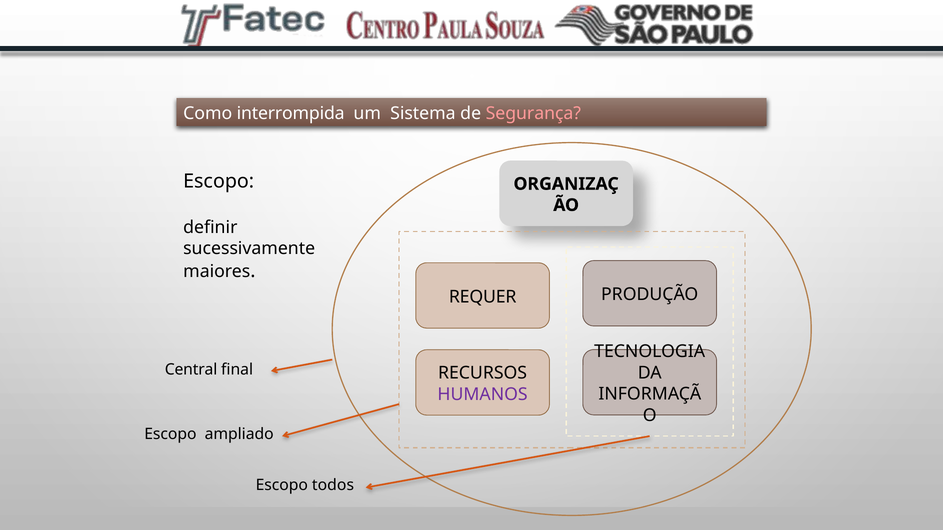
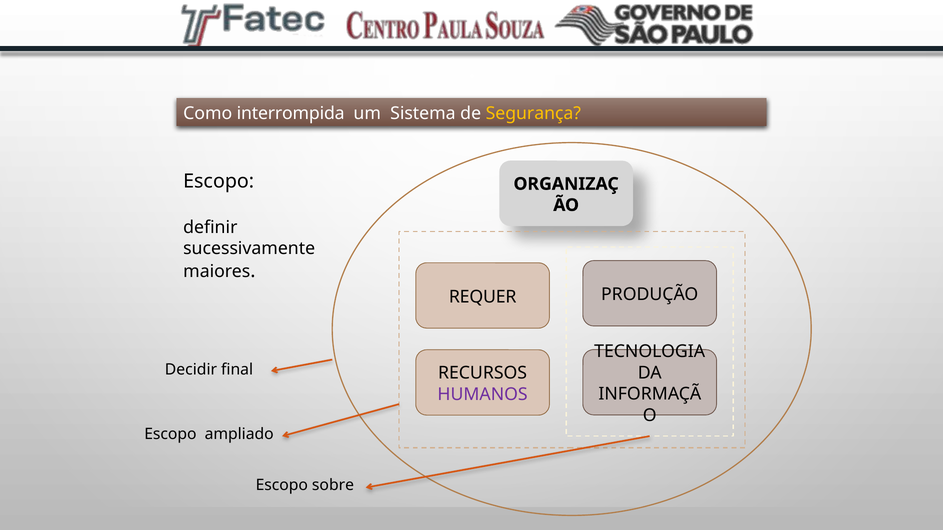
Segurança colour: pink -> yellow (533, 113)
Central: Central -> Decidir (191, 370)
todos: todos -> sobre (333, 485)
